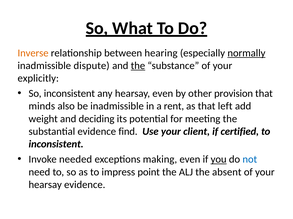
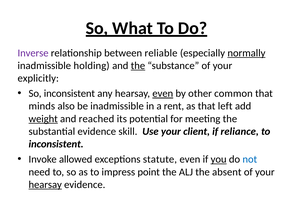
Inverse colour: orange -> purple (33, 53)
hearing: hearing -> reliable (161, 53)
dispute: dispute -> holding (92, 66)
even underline: none -> present (163, 94)
provision: provision -> common (233, 94)
weight underline: none -> present (43, 119)
deciding: deciding -> reached (96, 119)
find: find -> skill (128, 132)
certified: certified -> reliance (240, 132)
needed: needed -> allowed (76, 160)
making: making -> statute (160, 160)
hearsay underline: none -> present (45, 185)
